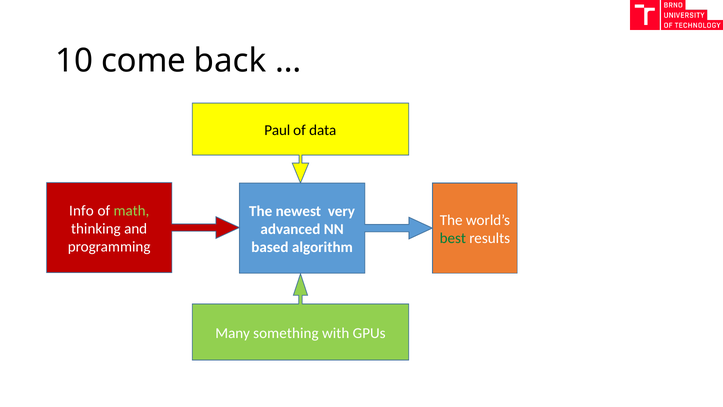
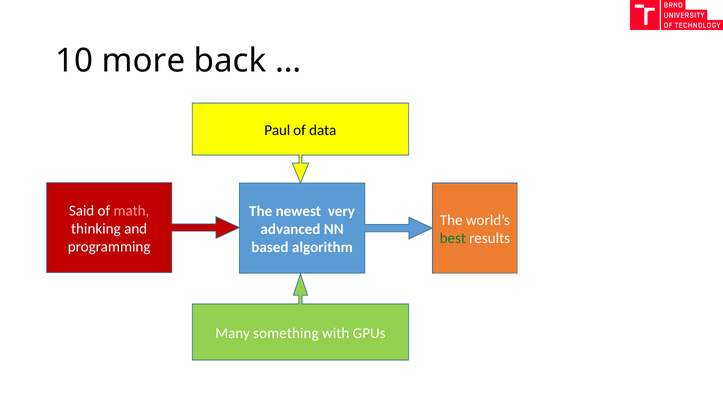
come: come -> more (143, 61)
Info: Info -> Said (82, 210)
math colour: light green -> pink (131, 210)
